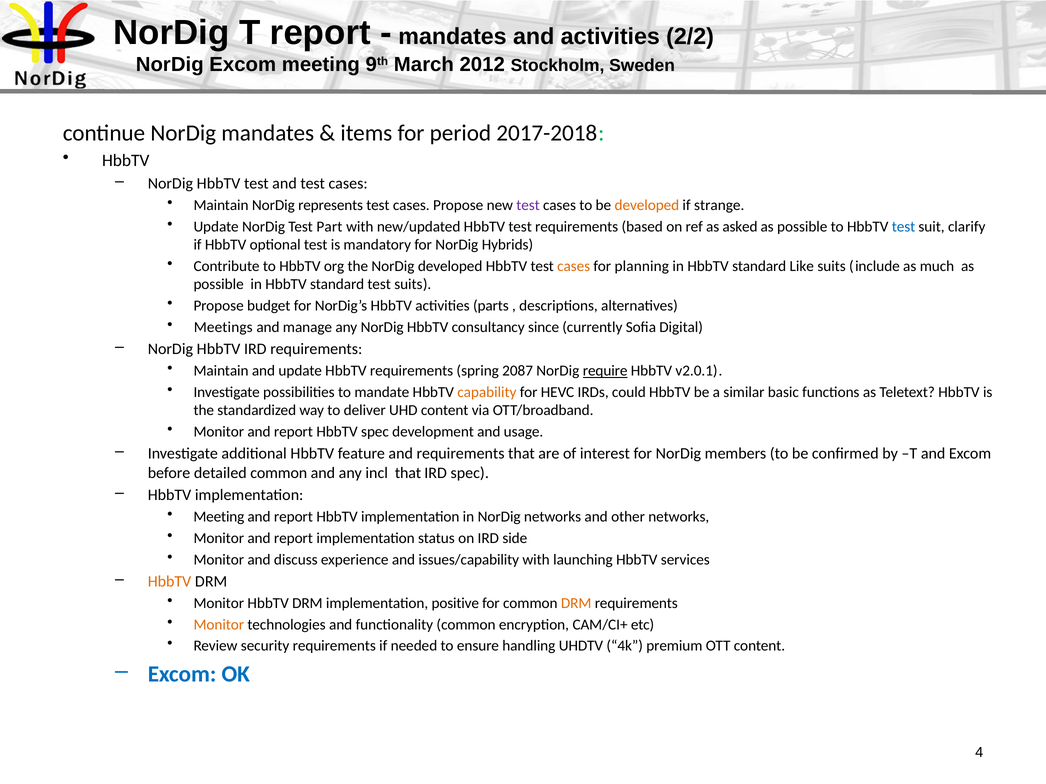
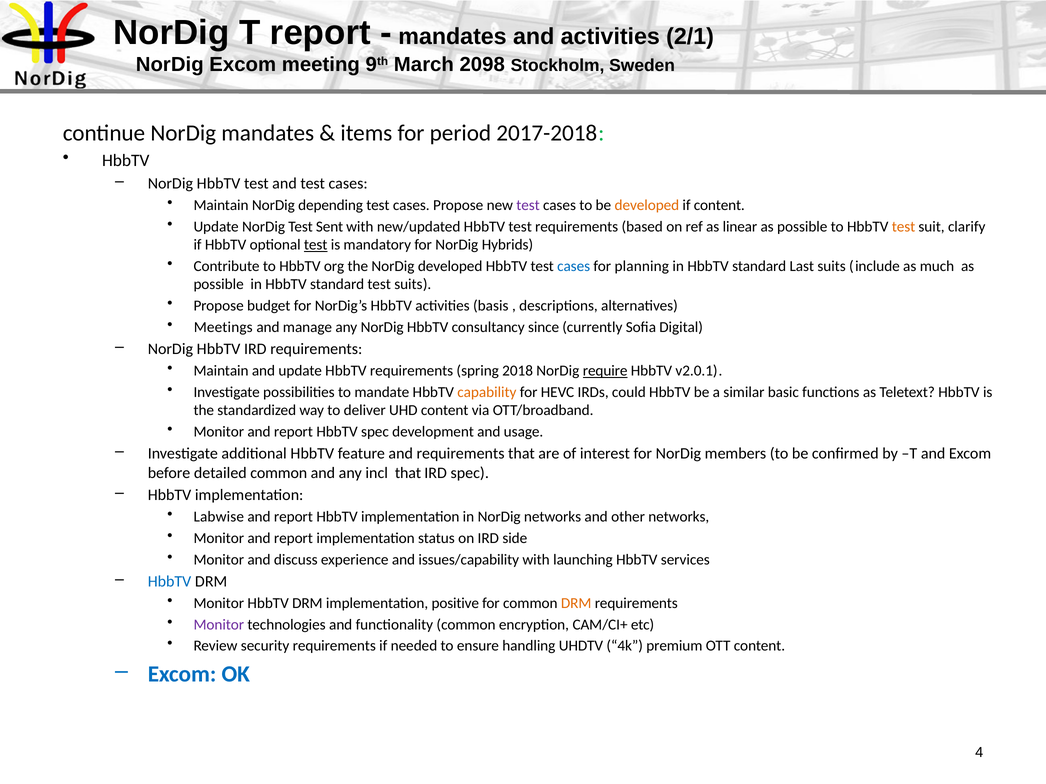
2/2: 2/2 -> 2/1 (690, 36)
2012: 2012 -> 2098 (482, 65)
represents: represents -> depending (331, 205)
if strange: strange -> content (719, 205)
Part: Part -> Sent (330, 227)
asked: asked -> linear (740, 227)
test colour: blue -> orange (903, 227)
test underline: none -> present (316, 245)
cases colour: orange -> blue (574, 266)
Like: Like -> Last (802, 266)
parts: parts -> basis (491, 306)
2087: 2087 -> 2018 (518, 371)
Meeting: Meeting -> Labwise (219, 517)
HbbTV colour: orange -> blue (170, 582)
Monitor colour: orange -> purple (219, 625)
